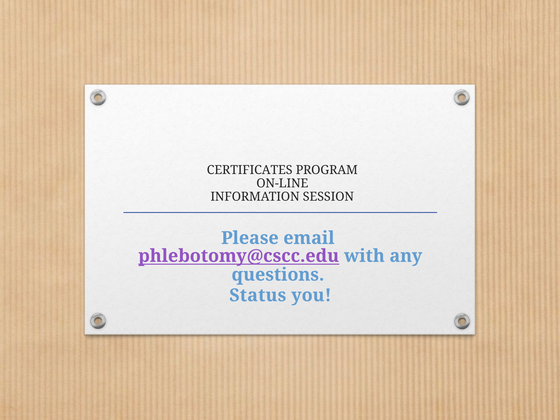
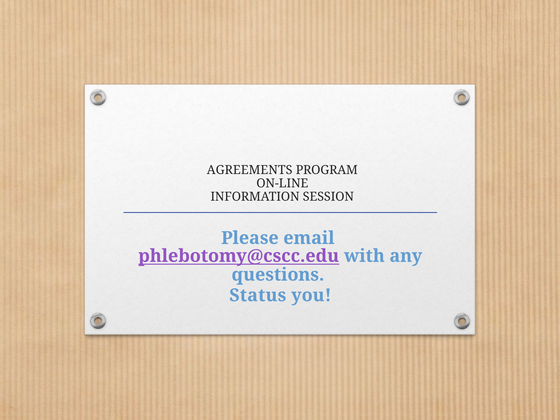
CERTIFICATES: CERTIFICATES -> AGREEMENTS (250, 170)
